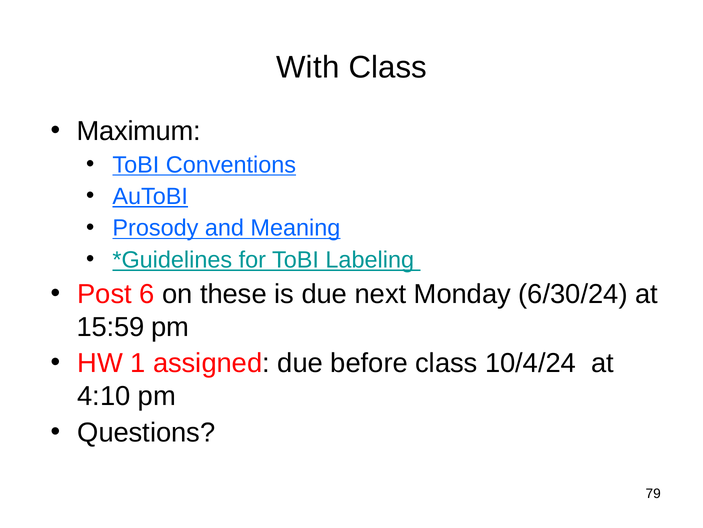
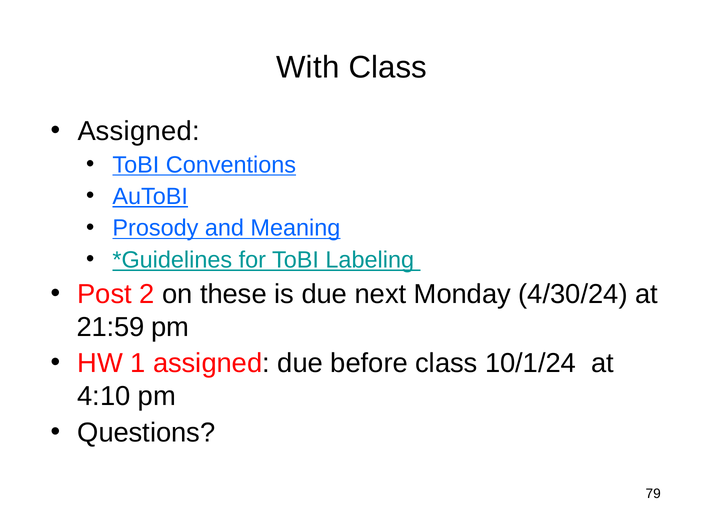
Maximum: Maximum -> Assigned (139, 131)
6: 6 -> 2 (147, 294)
6/30/24: 6/30/24 -> 4/30/24 (573, 294)
15:59: 15:59 -> 21:59 (111, 327)
10/4/24: 10/4/24 -> 10/1/24 (531, 363)
